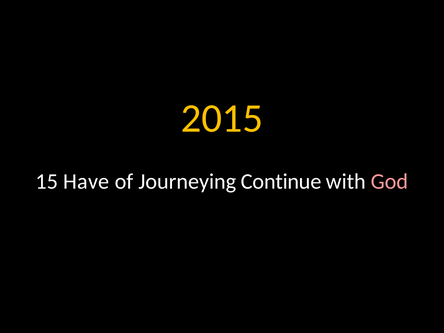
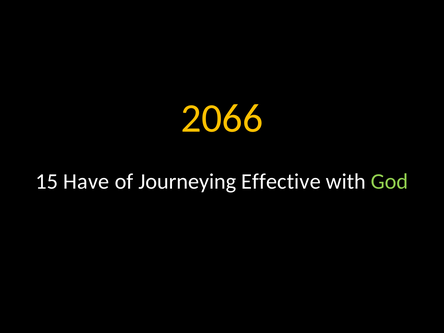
2015: 2015 -> 2066 (222, 118)
Continue: Continue -> Effective (281, 181)
God colour: pink -> light green (390, 181)
